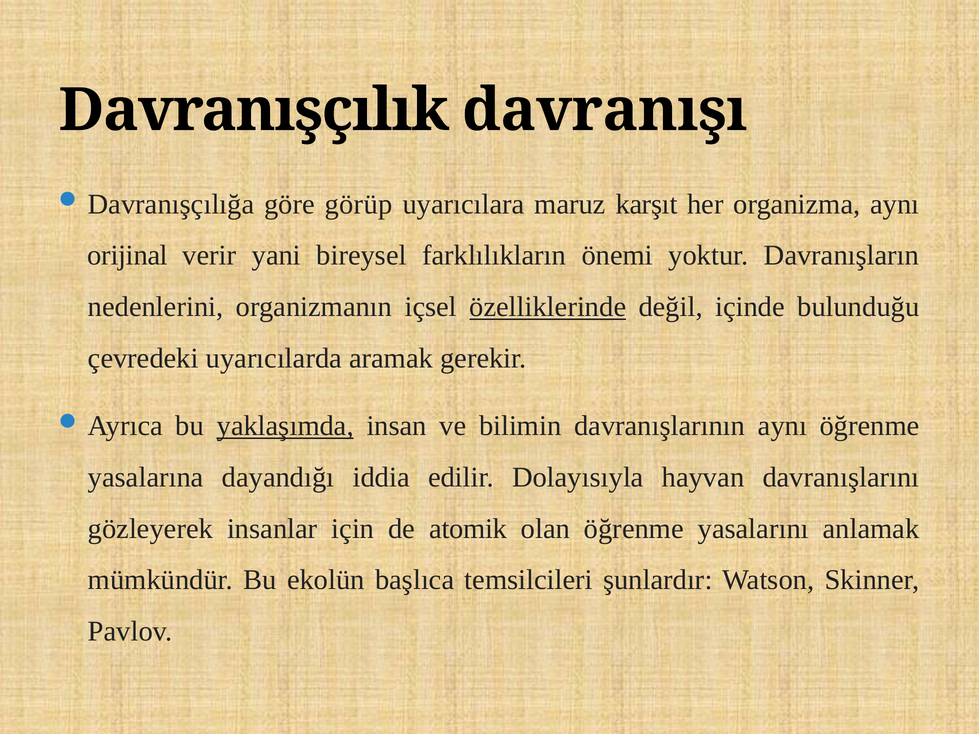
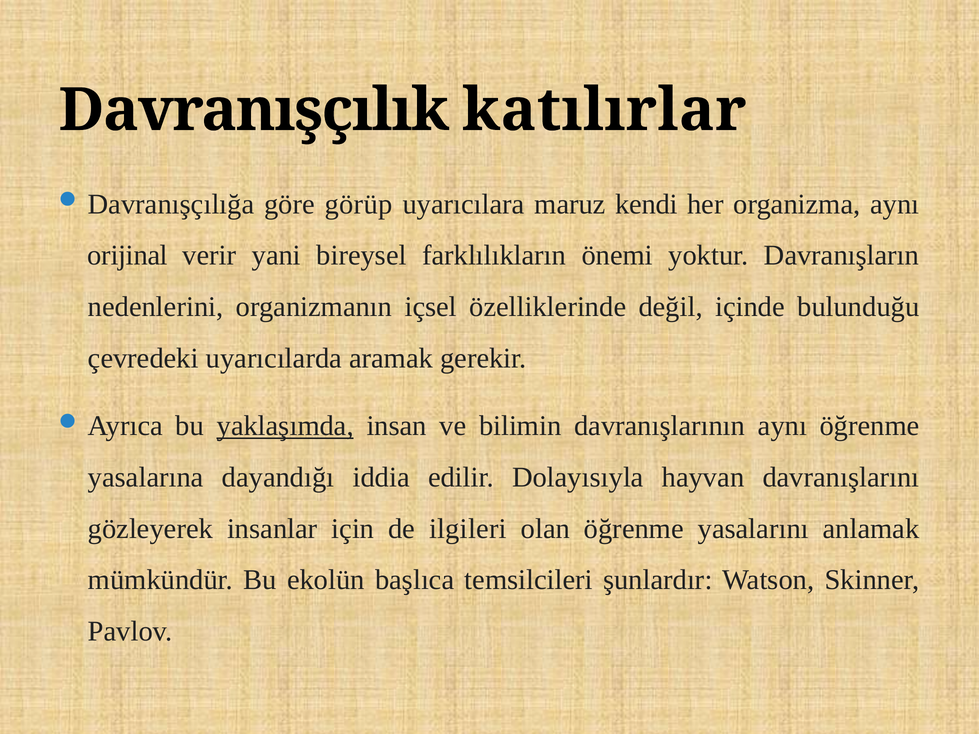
davranışı: davranışı -> katılırlar (604, 110)
karşıt: karşıt -> kendi (647, 204)
özelliklerinde underline: present -> none (548, 307)
atomik: atomik -> ilgileri (468, 529)
